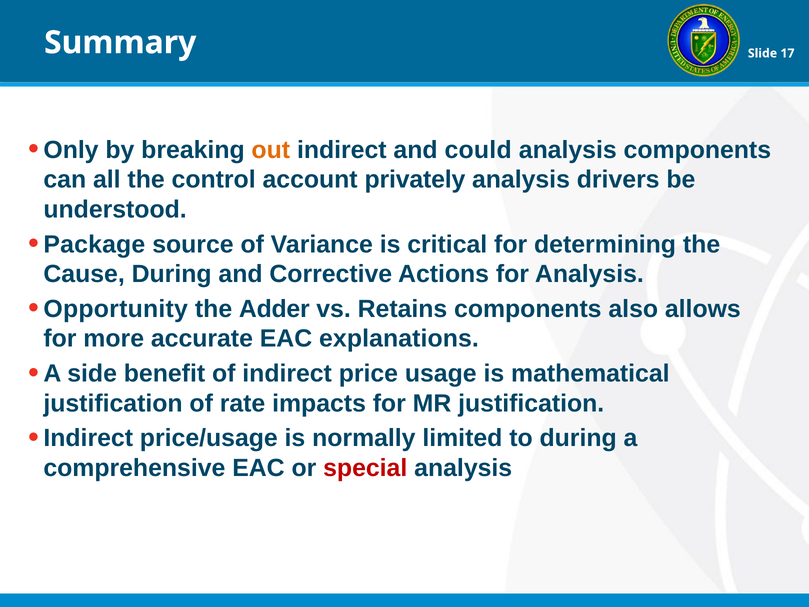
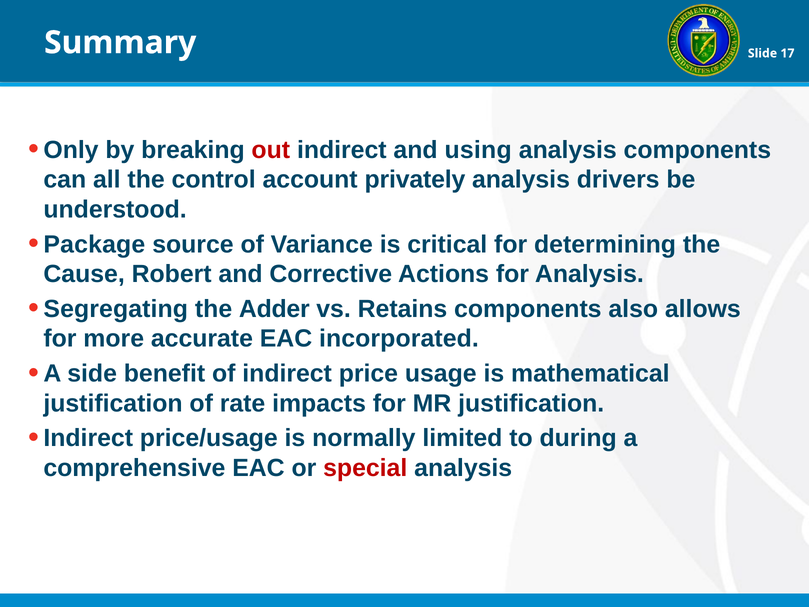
out colour: orange -> red (271, 150)
could: could -> using (478, 150)
Cause During: During -> Robert (172, 274)
Opportunity: Opportunity -> Segregating (116, 309)
explanations: explanations -> incorporated (399, 339)
